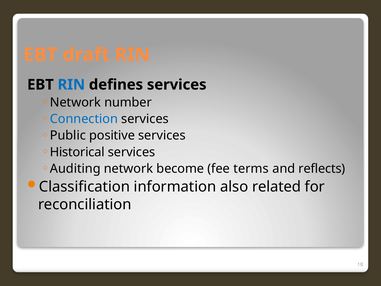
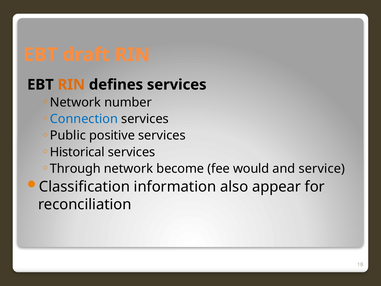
RIN colour: blue -> orange (71, 85)
Auditing: Auditing -> Through (75, 169)
terms: terms -> would (251, 169)
reflects: reflects -> service (322, 169)
related: related -> appear (277, 187)
